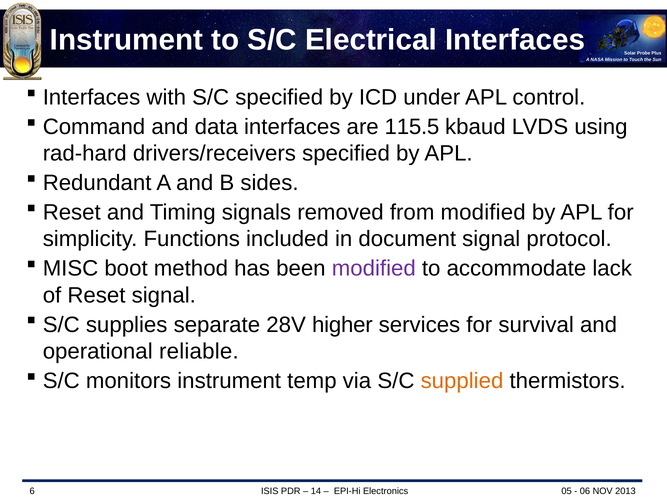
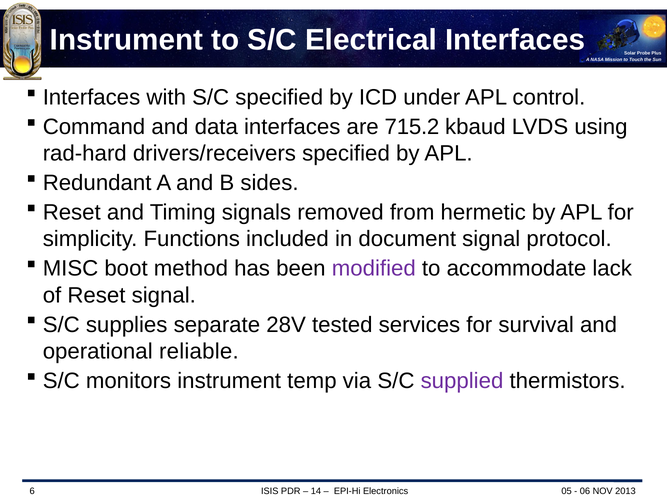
115.5: 115.5 -> 715.2 (412, 127)
from modified: modified -> hermetic (483, 213)
higher: higher -> tested (342, 325)
supplied colour: orange -> purple (462, 381)
